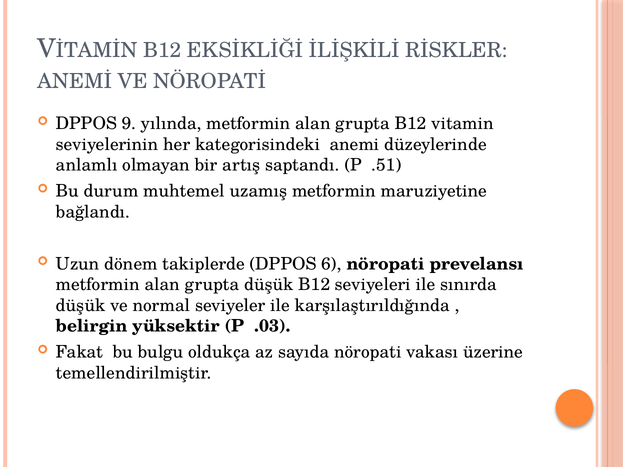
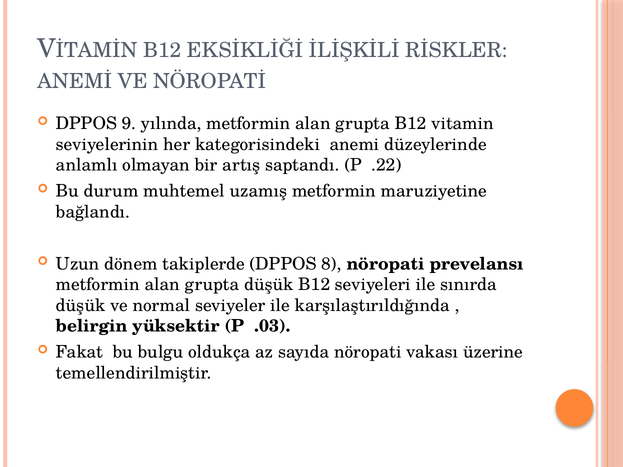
.51: .51 -> .22 (386, 165)
6: 6 -> 8 (331, 264)
